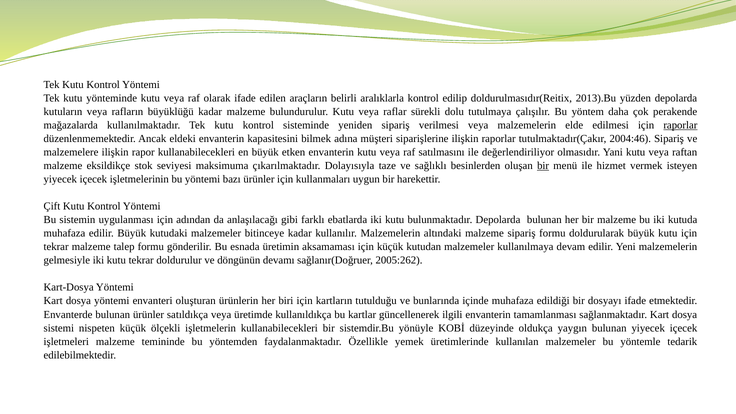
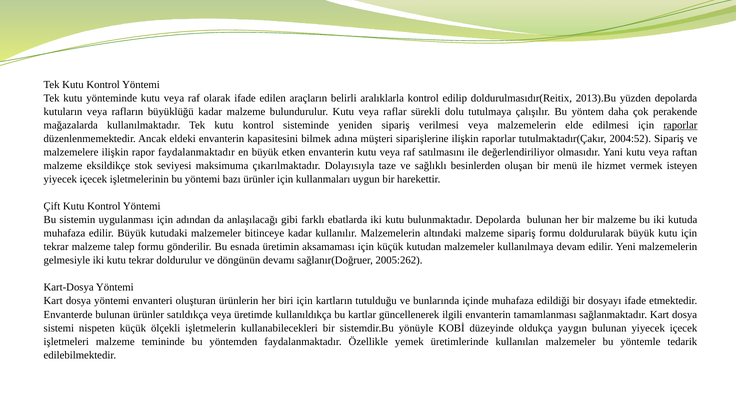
2004:46: 2004:46 -> 2004:52 (630, 139)
rapor kullanabilecekleri: kullanabilecekleri -> faydalanmaktadır (196, 152)
bir underline: present -> none (543, 166)
